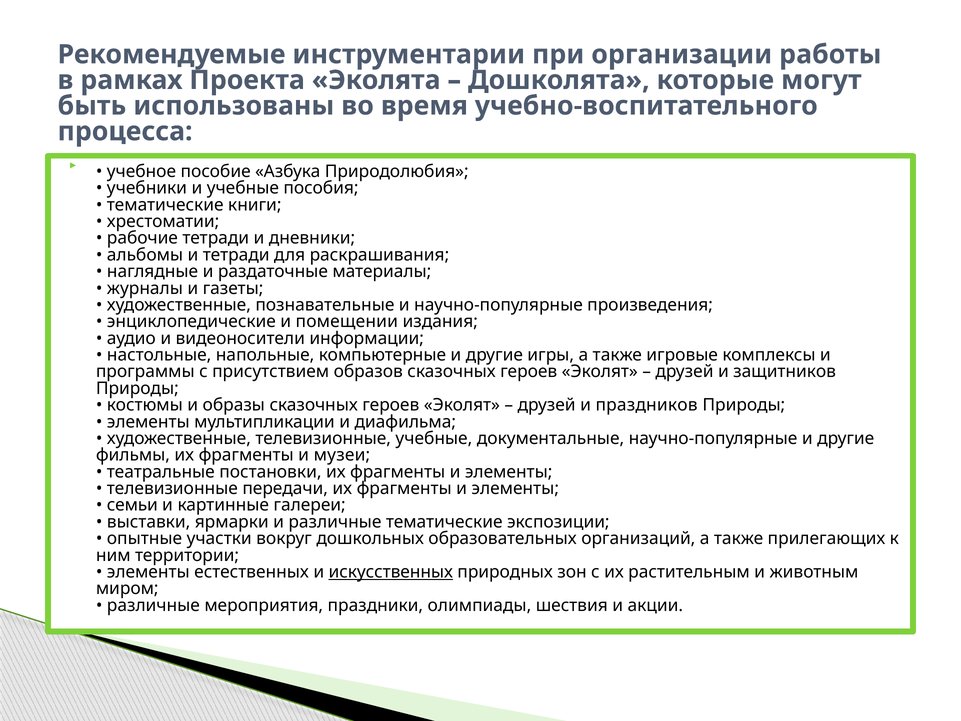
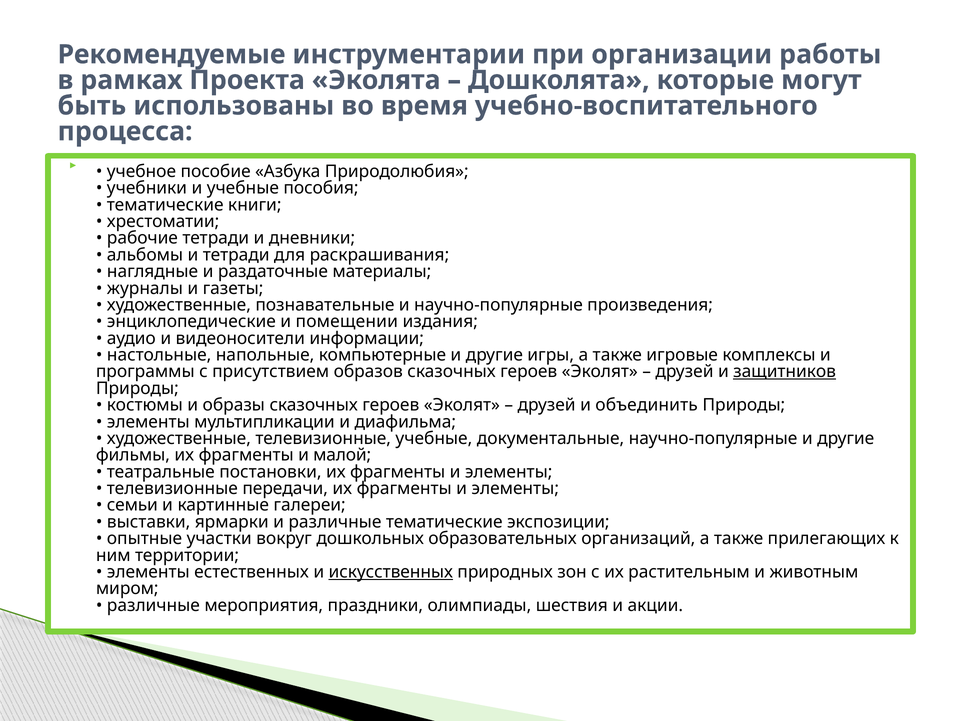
защитников underline: none -> present (785, 372)
праздников: праздников -> объединить (647, 405)
музеи: музеи -> малой (342, 455)
